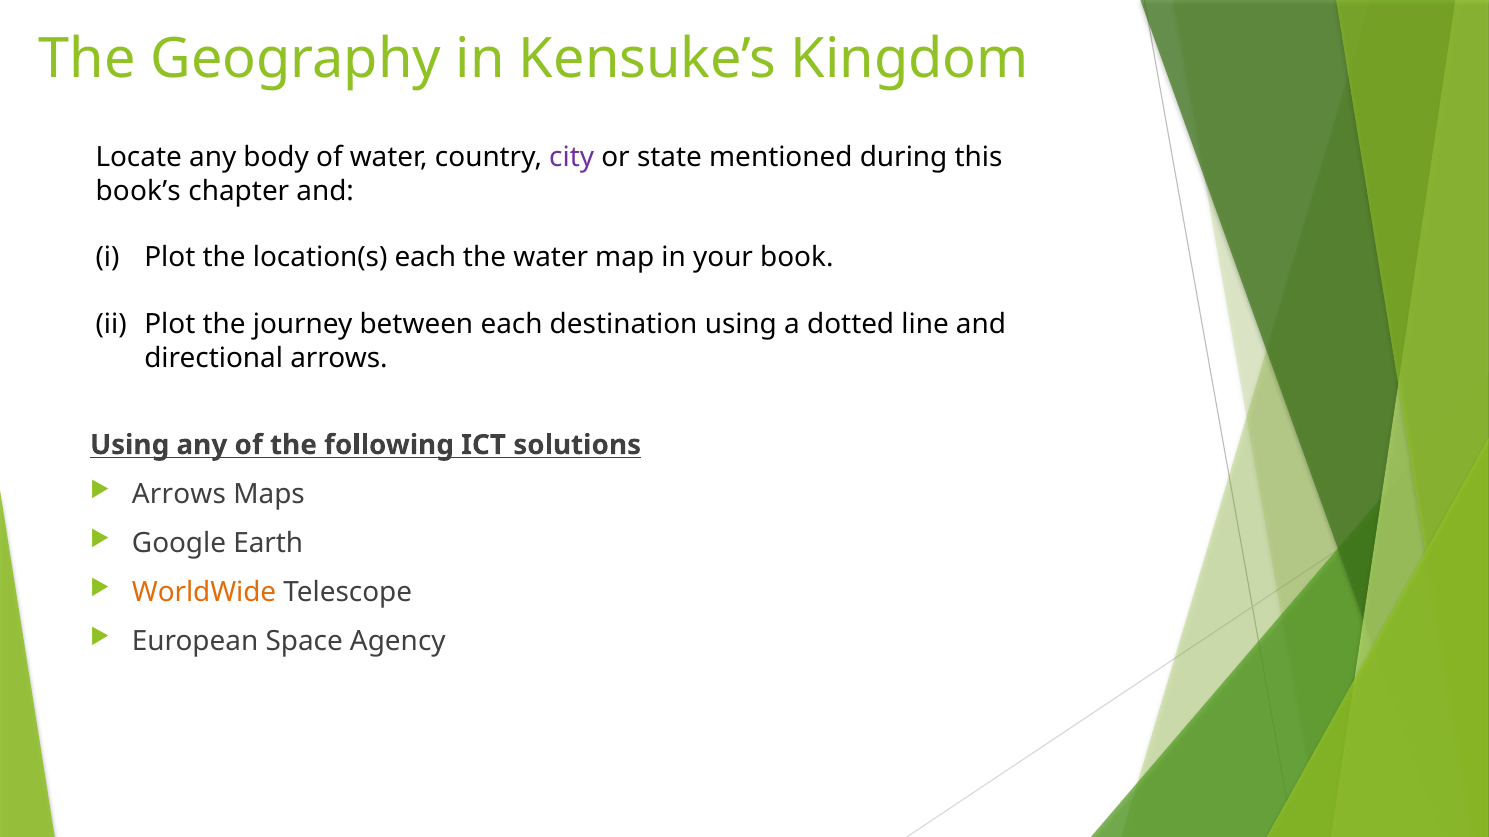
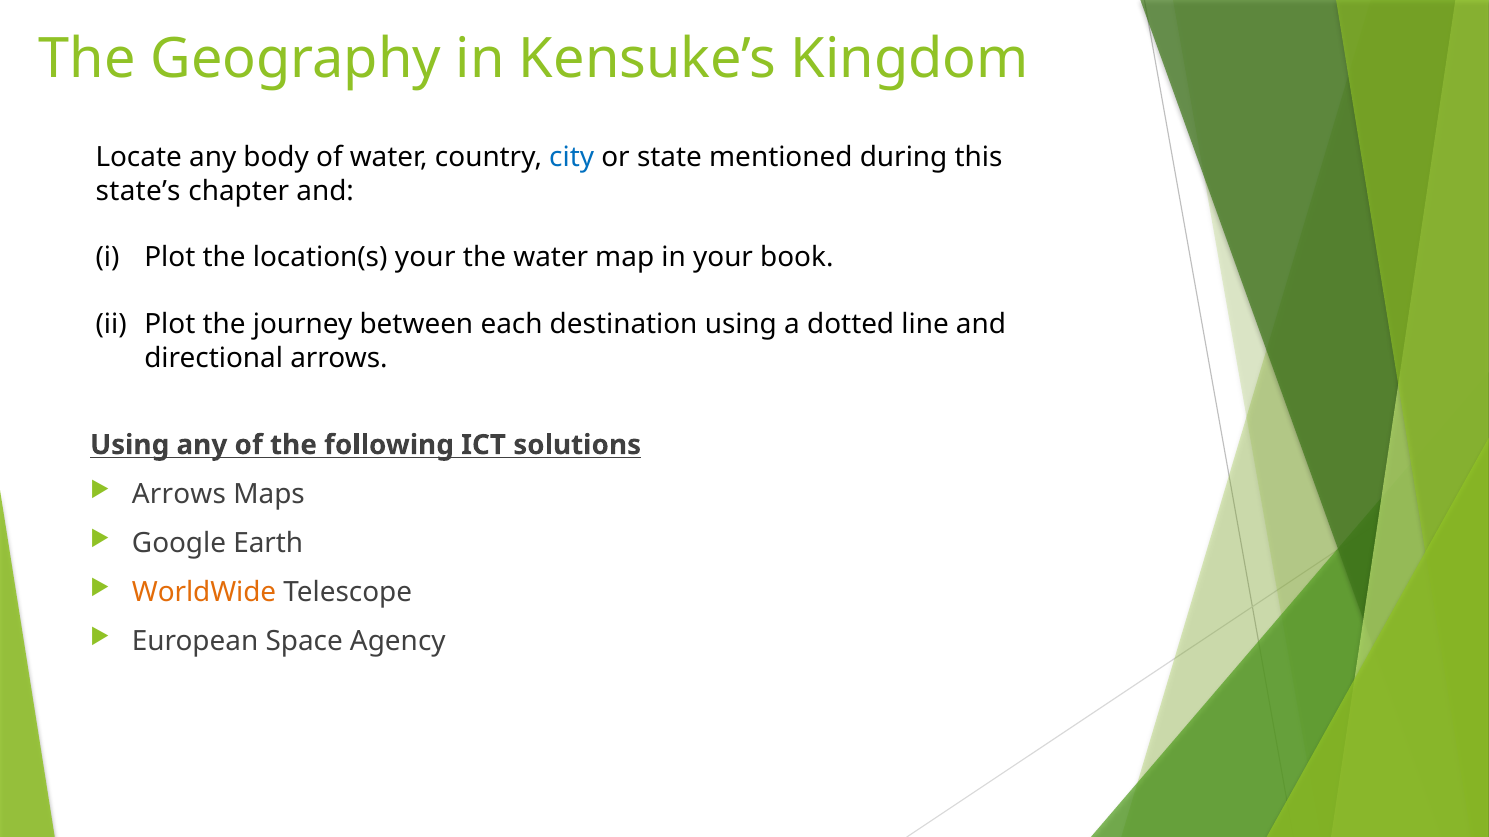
city colour: purple -> blue (572, 157)
book’s: book’s -> state’s (138, 191)
location(s each: each -> your (425, 258)
